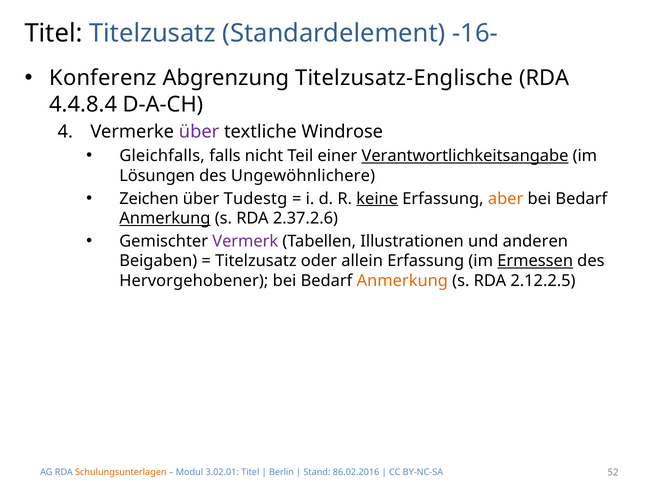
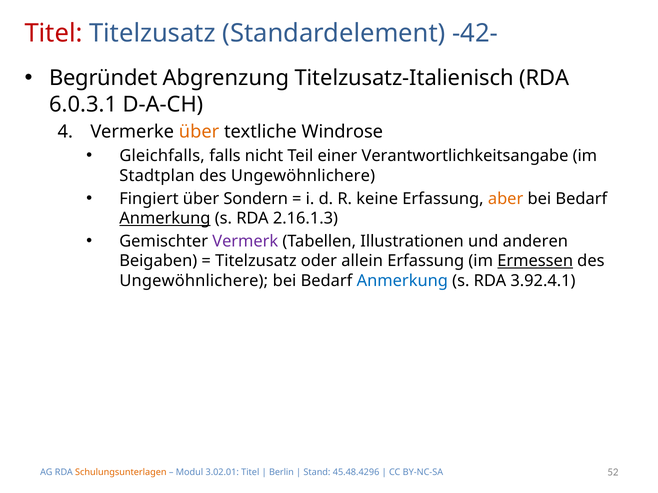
Titel colour: black -> red (54, 33)
-16-: -16- -> -42- (475, 33)
Konferenz: Konferenz -> Begründet (103, 78)
Titelzusatz-Englische: Titelzusatz-Englische -> Titelzusatz-Italienisch (404, 78)
4.4.8.4: 4.4.8.4 -> 6.0.3.1 (83, 105)
über colour: purple -> orange (199, 132)
Verantwortlichkeitsangabe underline: present -> none (465, 156)
Lösungen: Lösungen -> Stadtplan (157, 176)
Zeichen: Zeichen -> Fingiert (149, 199)
Tudestg: Tudestg -> Sondern (256, 199)
keine underline: present -> none (377, 199)
2.37.2.6: 2.37.2.6 -> 2.16.1.3 (305, 219)
Hervorgehobener: Hervorgehobener -> Ungewöhnlichere (194, 281)
Anmerkung colour: orange -> blue (402, 281)
2.12.2.5: 2.12.2.5 -> 3.92.4.1 (543, 281)
86.02.2016: 86.02.2016 -> 45.48.4296 (356, 473)
